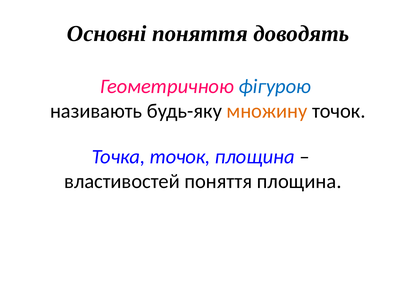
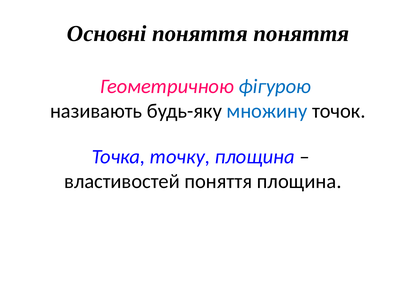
поняття доводять: доводять -> поняття (301, 34)
множину colour: orange -> blue (267, 111)
Точка точок: точок -> точку (180, 157)
